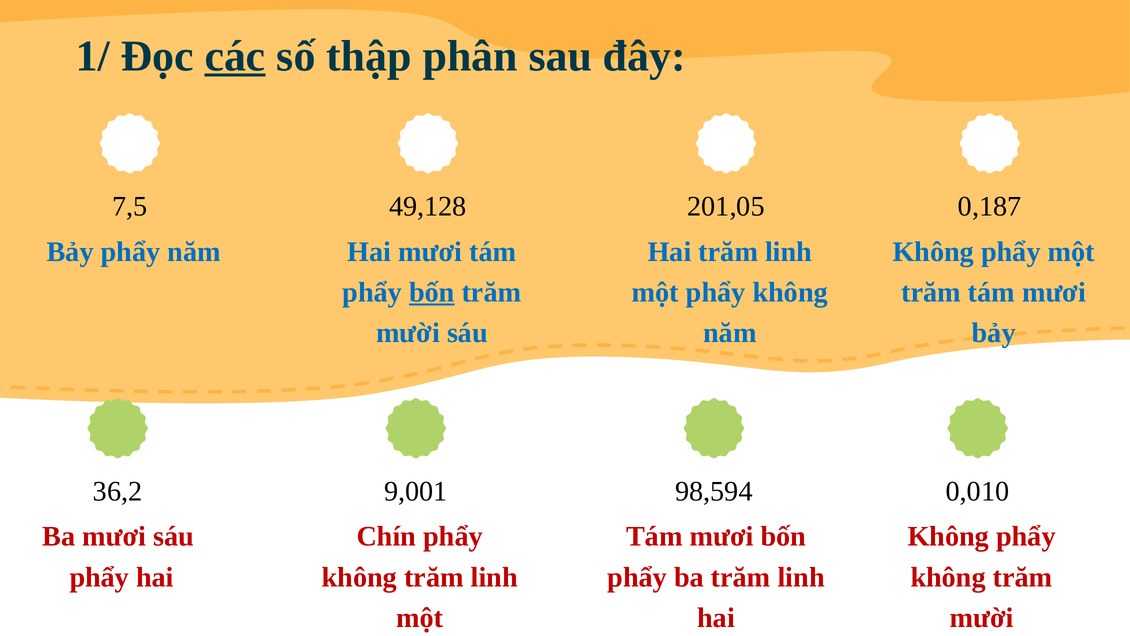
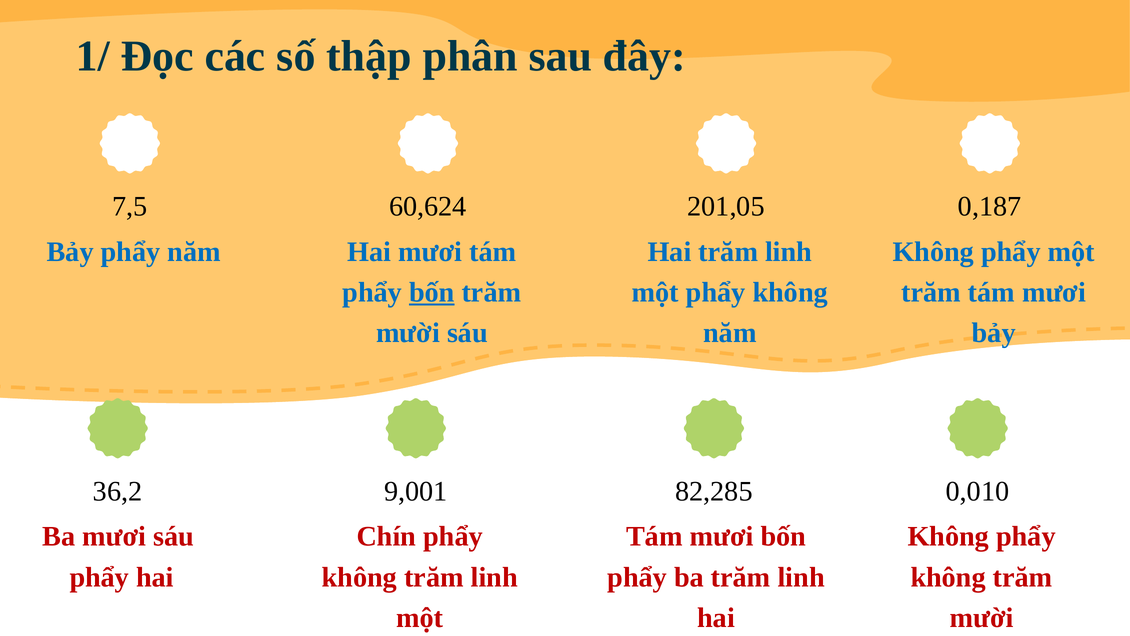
các underline: present -> none (235, 56)
49,128: 49,128 -> 60,624 (428, 207)
98,594: 98,594 -> 82,285 (714, 491)
